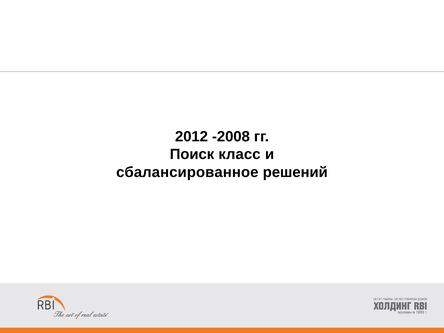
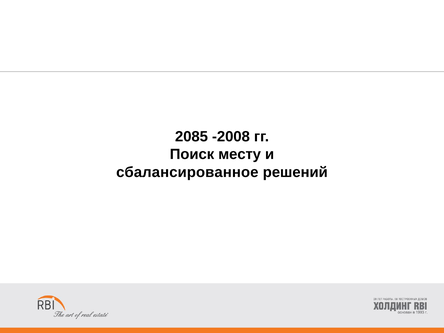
2012: 2012 -> 2085 (191, 137)
класс: класс -> месту (240, 154)
